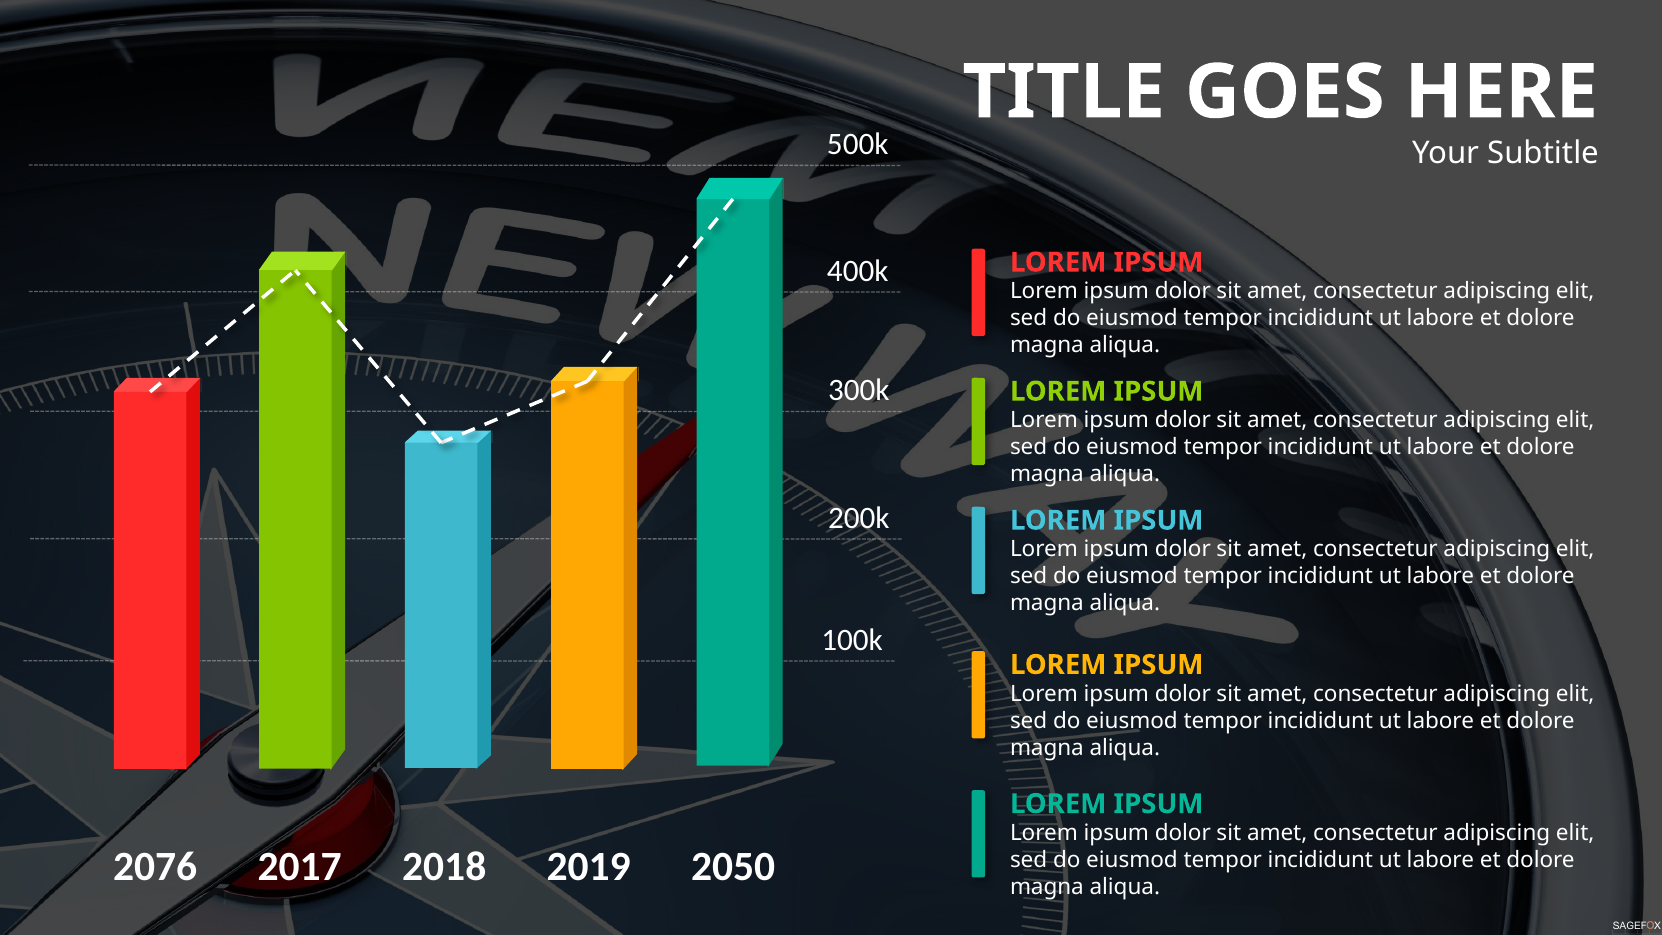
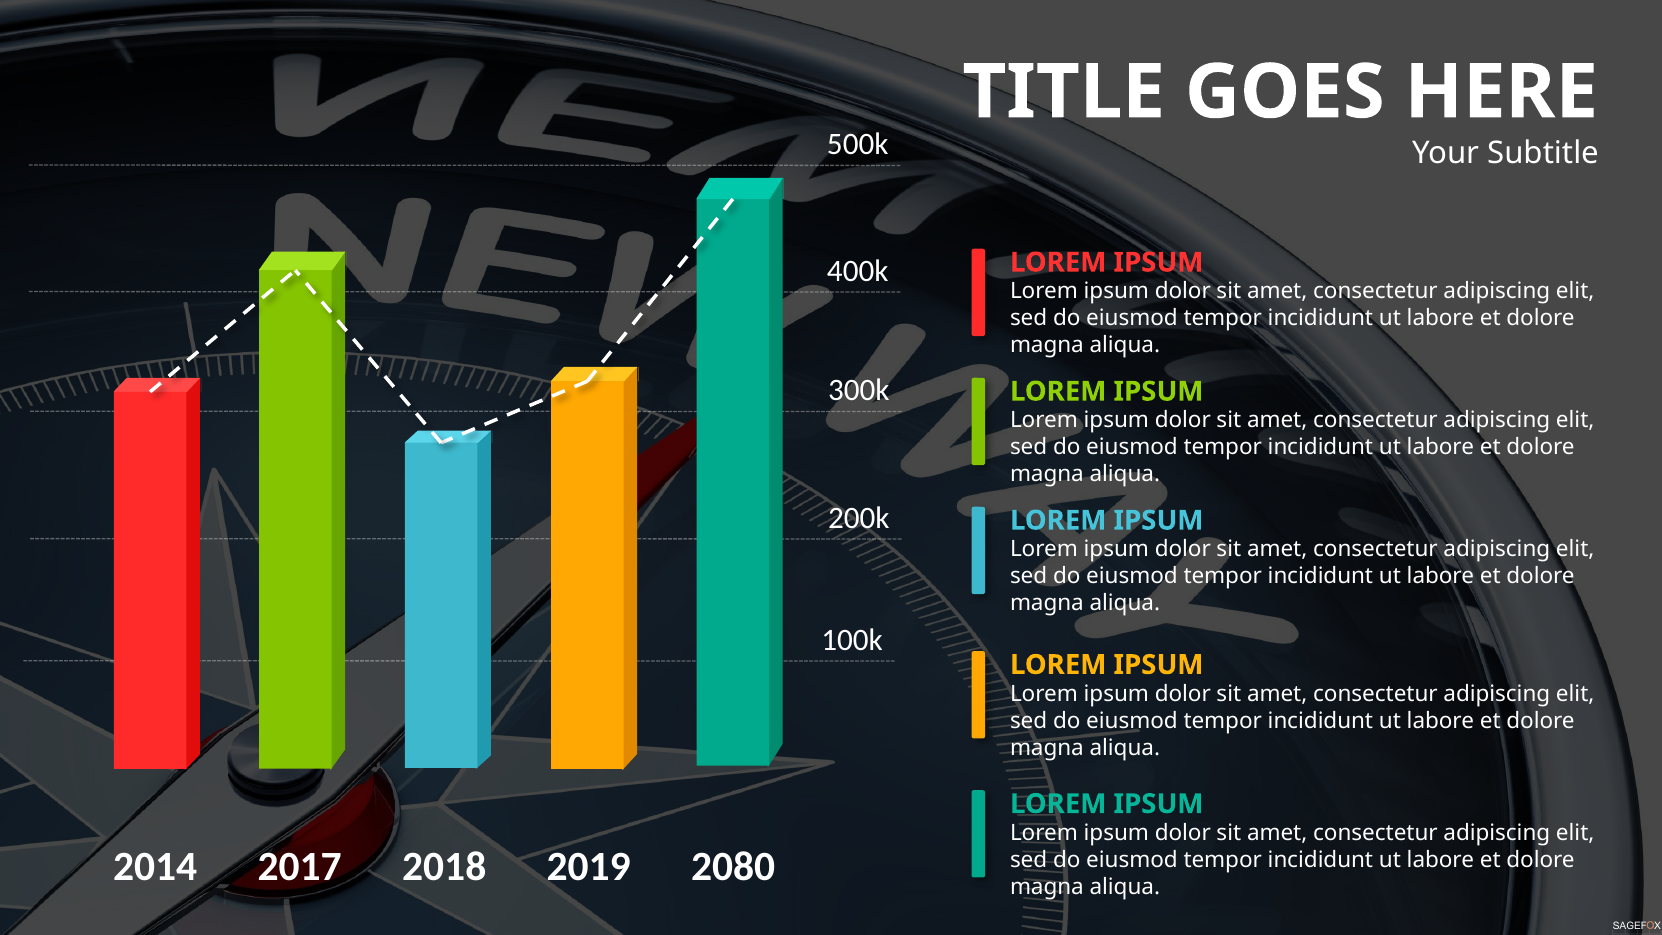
2076: 2076 -> 2014 (155, 867)
2050: 2050 -> 2080 (733, 867)
